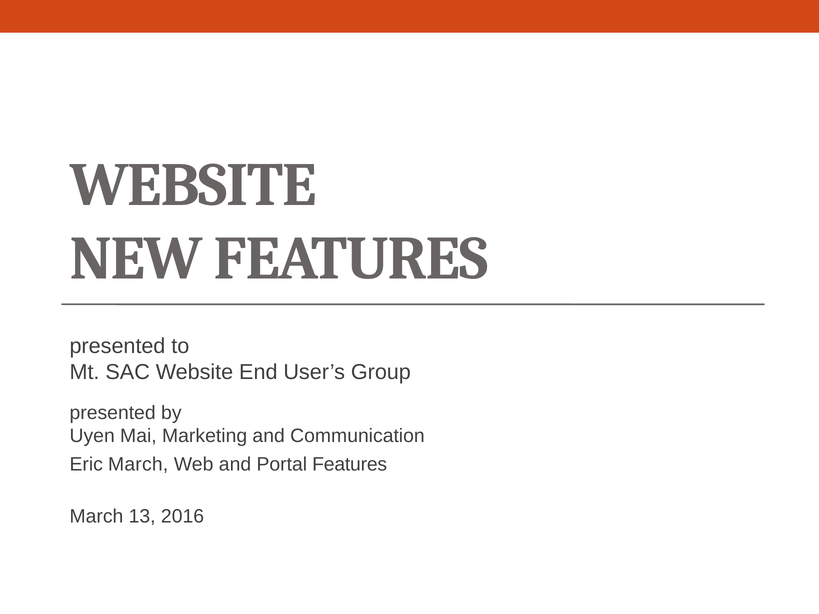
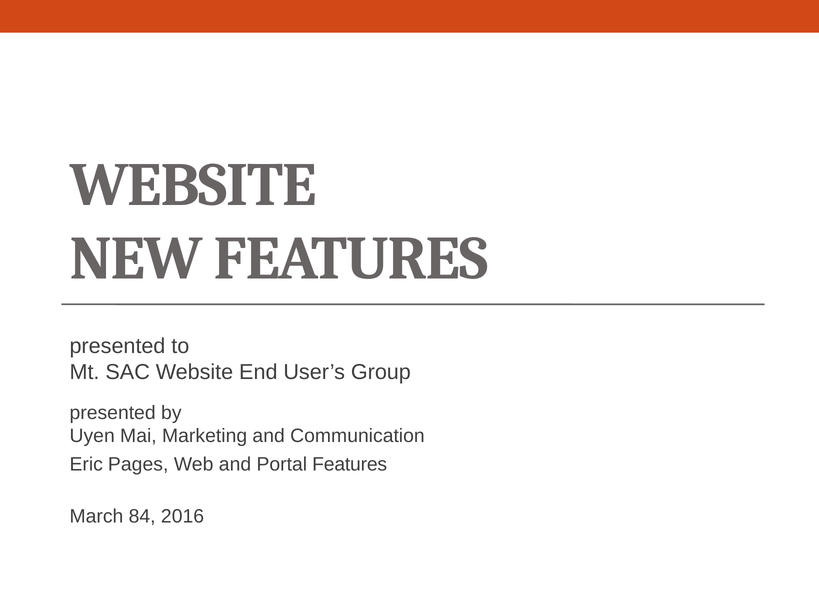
Eric March: March -> Pages (138, 465)
13: 13 -> 84 (142, 517)
